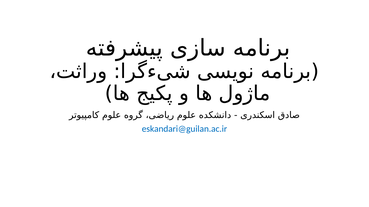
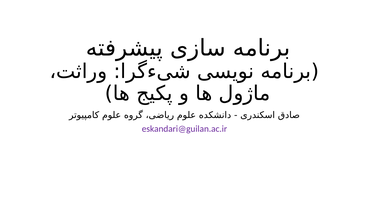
eskandari@guilan.ac.ir colour: blue -> purple (184, 129)
